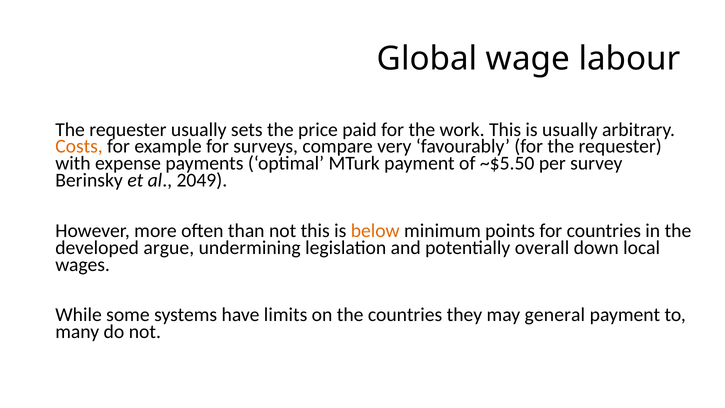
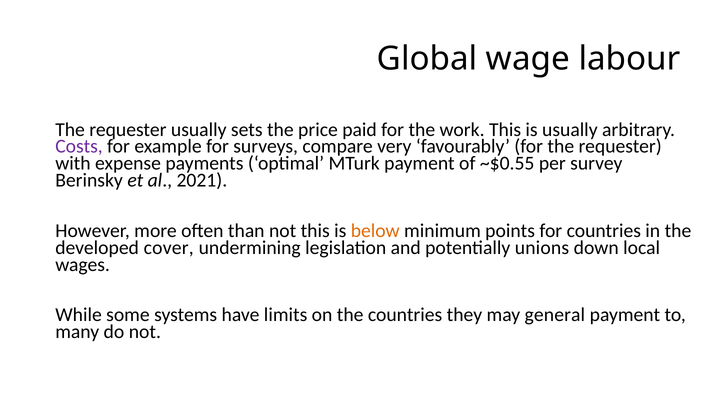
Costs colour: orange -> purple (79, 146)
~$5.50: ~$5.50 -> ~$0.55 (507, 163)
2049: 2049 -> 2021 (202, 180)
argue: argue -> cover (169, 247)
overall: overall -> unions (542, 247)
